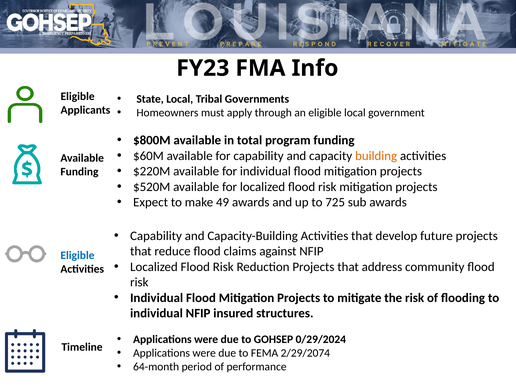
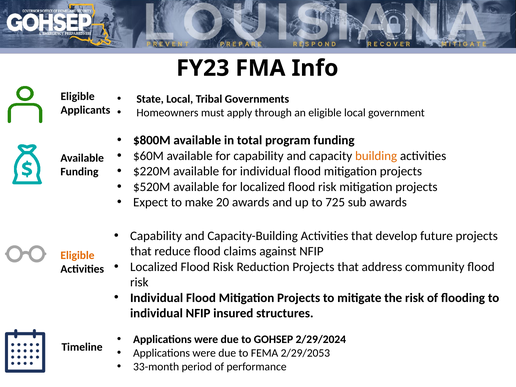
49: 49 -> 20 (223, 202)
Eligible colour: blue -> orange (77, 255)
0/29/2024: 0/29/2024 -> 2/29/2024 (321, 339)
2/29/2074: 2/29/2074 -> 2/29/2053 (305, 353)
64-month: 64-month -> 33-month (156, 367)
